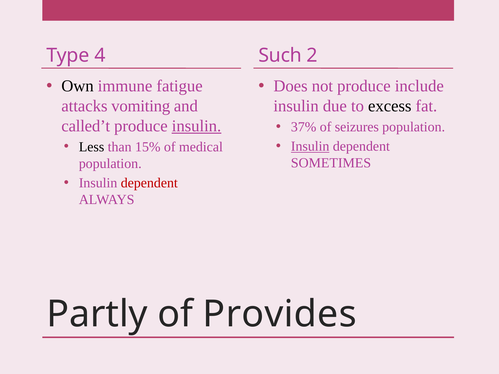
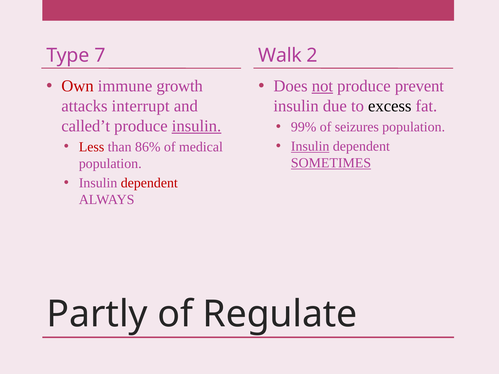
4: 4 -> 7 (100, 55)
Such: Such -> Walk (280, 55)
Own colour: black -> red (78, 86)
fatigue: fatigue -> growth (180, 86)
not underline: none -> present (322, 86)
include: include -> prevent (419, 86)
vomiting: vomiting -> interrupt (141, 106)
37%: 37% -> 99% (304, 127)
Less colour: black -> red (92, 147)
15%: 15% -> 86% (148, 147)
SOMETIMES underline: none -> present (331, 163)
Provides: Provides -> Regulate (280, 314)
